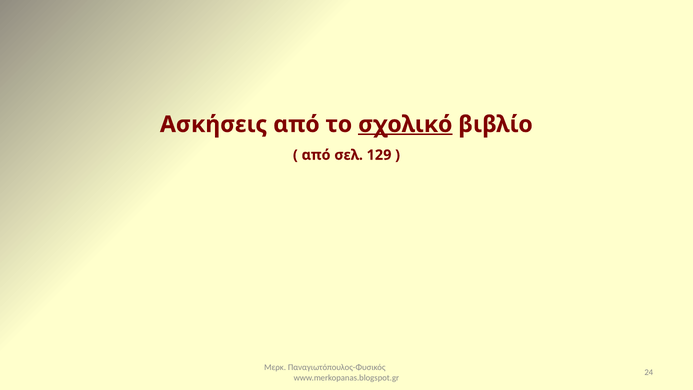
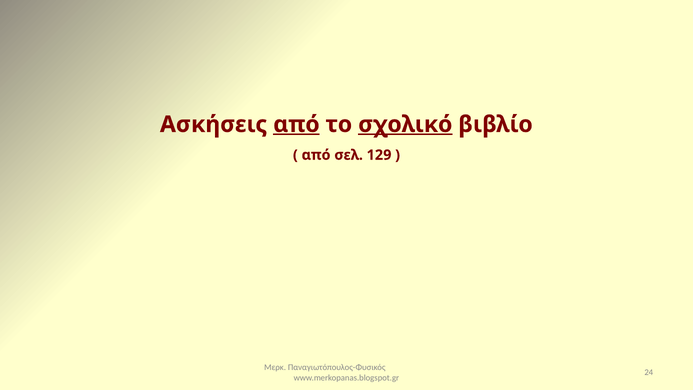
από underline: none -> present (296, 124)
